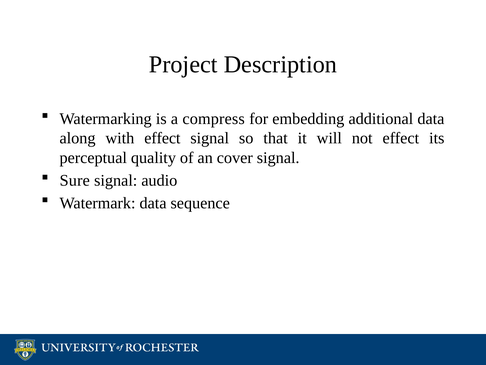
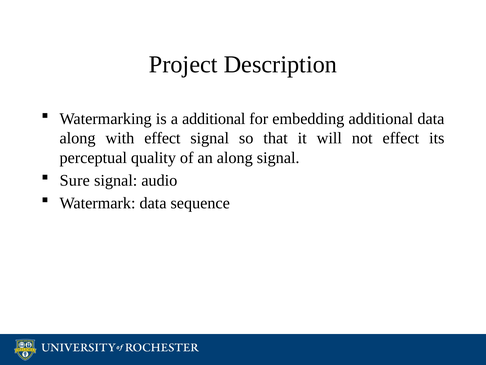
a compress: compress -> additional (214, 119)
an cover: cover -> along (235, 157)
